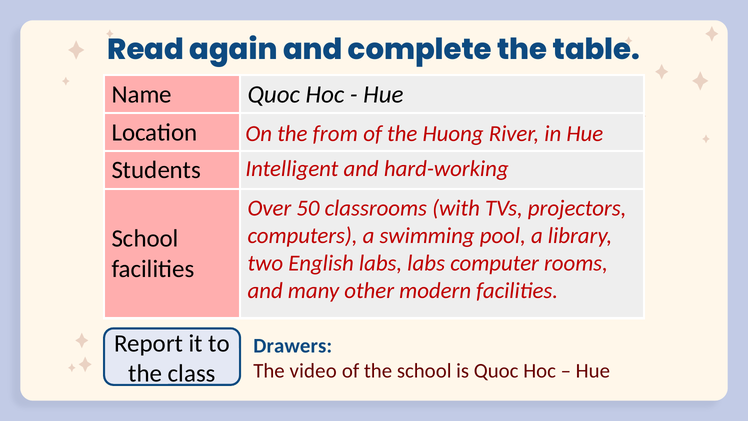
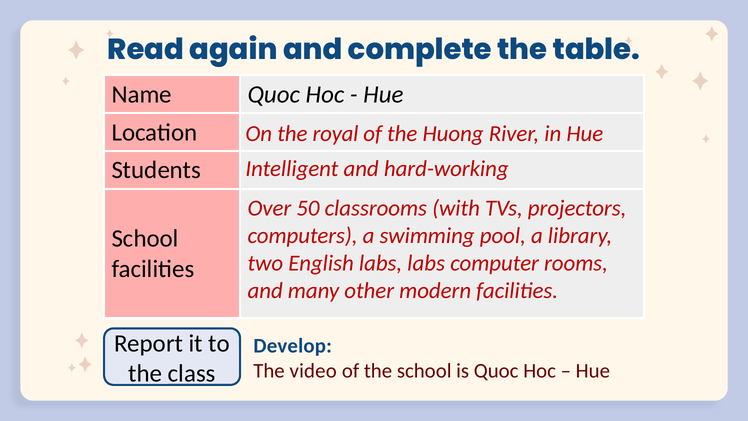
from: from -> royal (335, 134)
Drawers: Drawers -> Develop (293, 346)
